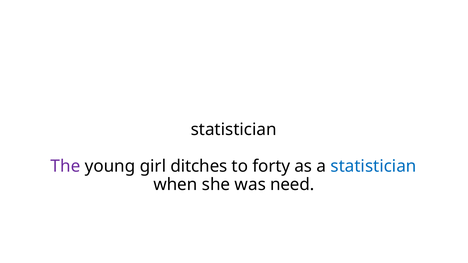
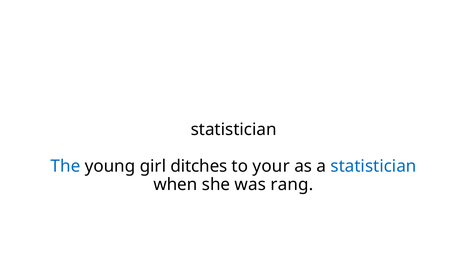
The colour: purple -> blue (65, 166)
forty: forty -> your (271, 166)
need: need -> rang (292, 185)
